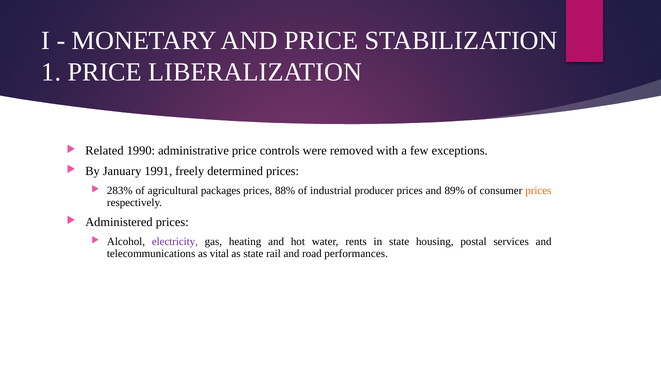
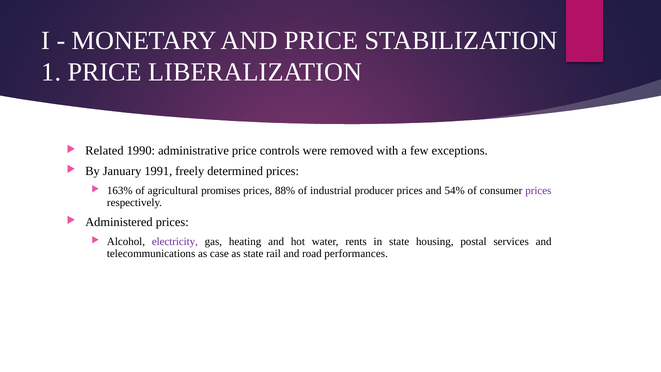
283%: 283% -> 163% (120, 191)
packages: packages -> promises (221, 191)
89%: 89% -> 54% (455, 191)
prices colour: orange -> purple (538, 191)
vital: vital -> case (219, 253)
